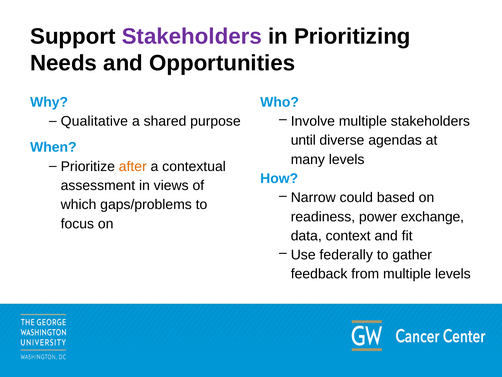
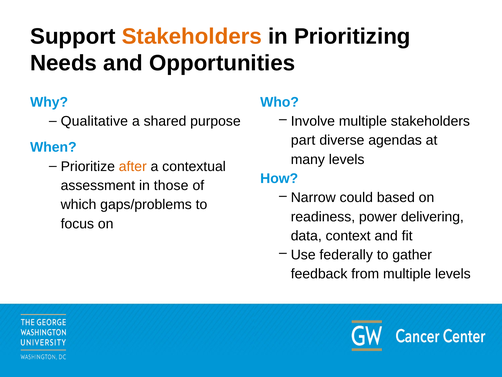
Stakeholders colour: purple -> orange (192, 36)
until: until -> part (303, 140)
views: views -> those (171, 185)
exchange: exchange -> delivering (432, 216)
